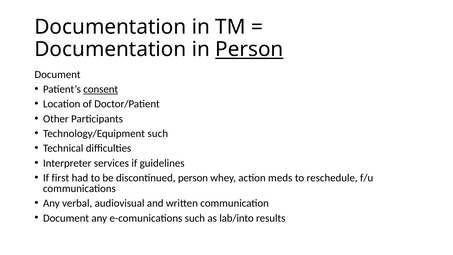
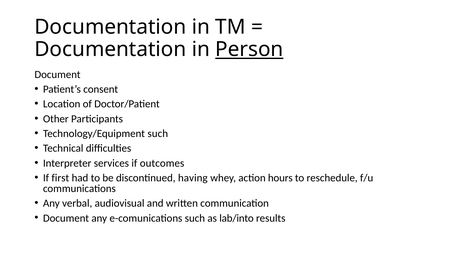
consent underline: present -> none (101, 89)
guidelines: guidelines -> outcomes (162, 163)
discontinued person: person -> having (193, 178)
meds: meds -> hours (280, 178)
